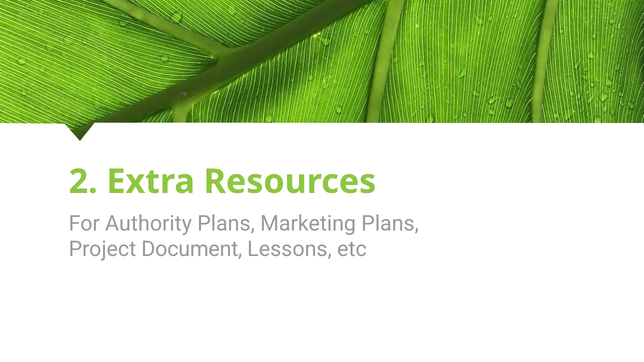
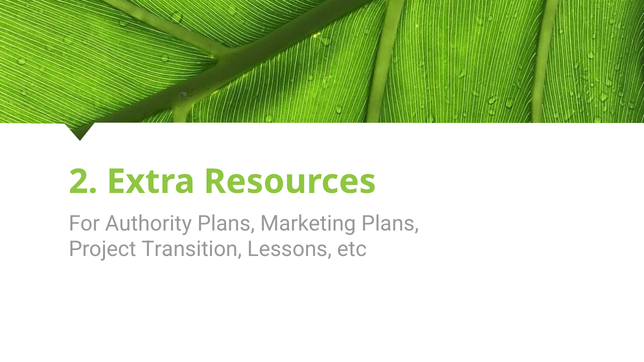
Document: Document -> Transition (192, 249)
